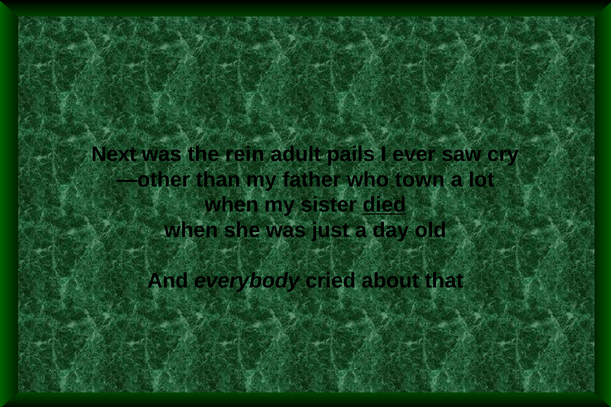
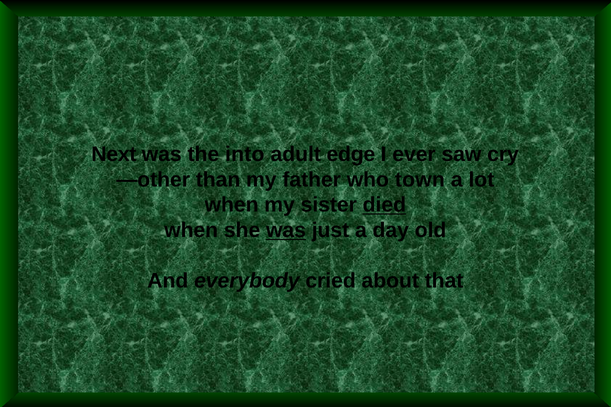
rein: rein -> into (245, 154)
pails: pails -> edge (351, 154)
was underline: none -> present (286, 231)
